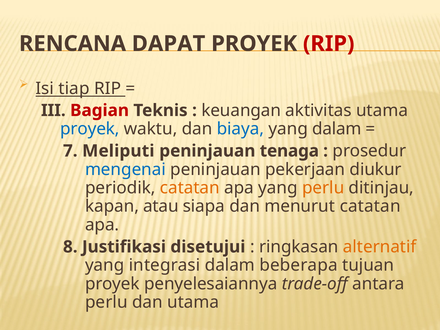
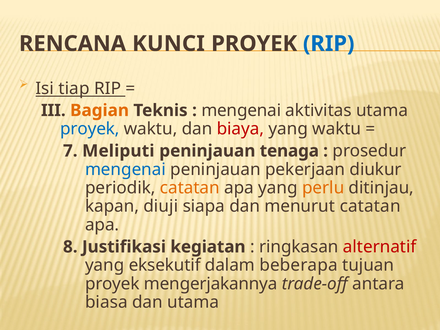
DAPAT: DAPAT -> KUNCI (169, 44)
RIP colour: red -> blue (329, 44)
Bagian colour: red -> orange (100, 110)
keuangan: keuangan -> mengenai (241, 110)
biaya colour: blue -> red (240, 129)
yang dalam: dalam -> waktu (337, 129)
atau: atau -> diuji (161, 206)
disetujui: disetujui -> kegiatan (208, 247)
alternatif colour: orange -> red (380, 247)
integrasi: integrasi -> eksekutif (165, 265)
penyelesaiannya: penyelesaiannya -> mengerjakannya (211, 284)
perlu: perlu -> biasa (106, 302)
